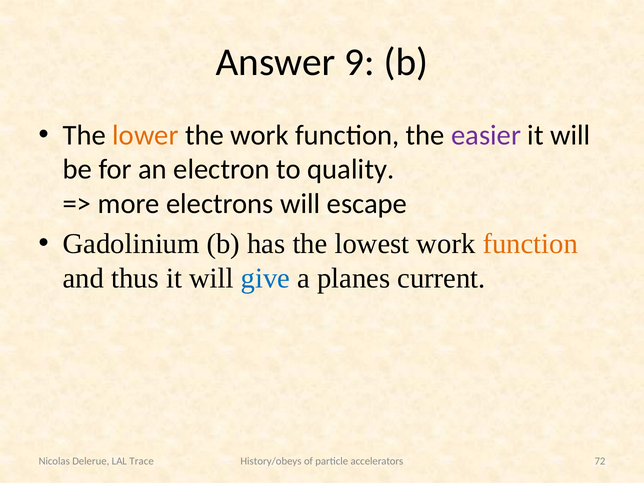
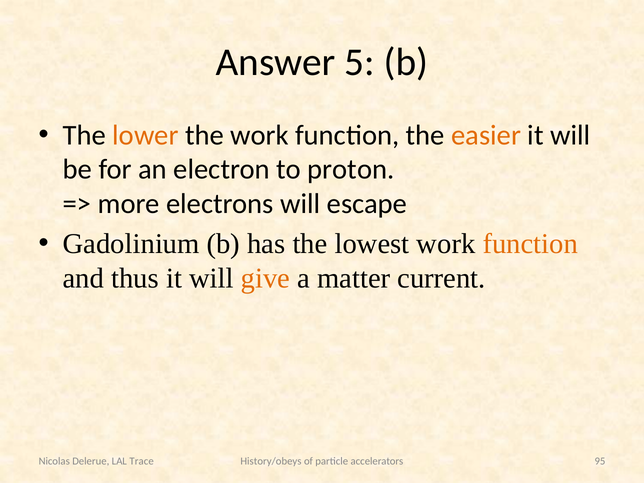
9: 9 -> 5 (359, 62)
easier colour: purple -> orange (486, 135)
quality: quality -> proton (351, 169)
give colour: blue -> orange (265, 278)
planes: planes -> matter (354, 278)
72: 72 -> 95 (600, 461)
